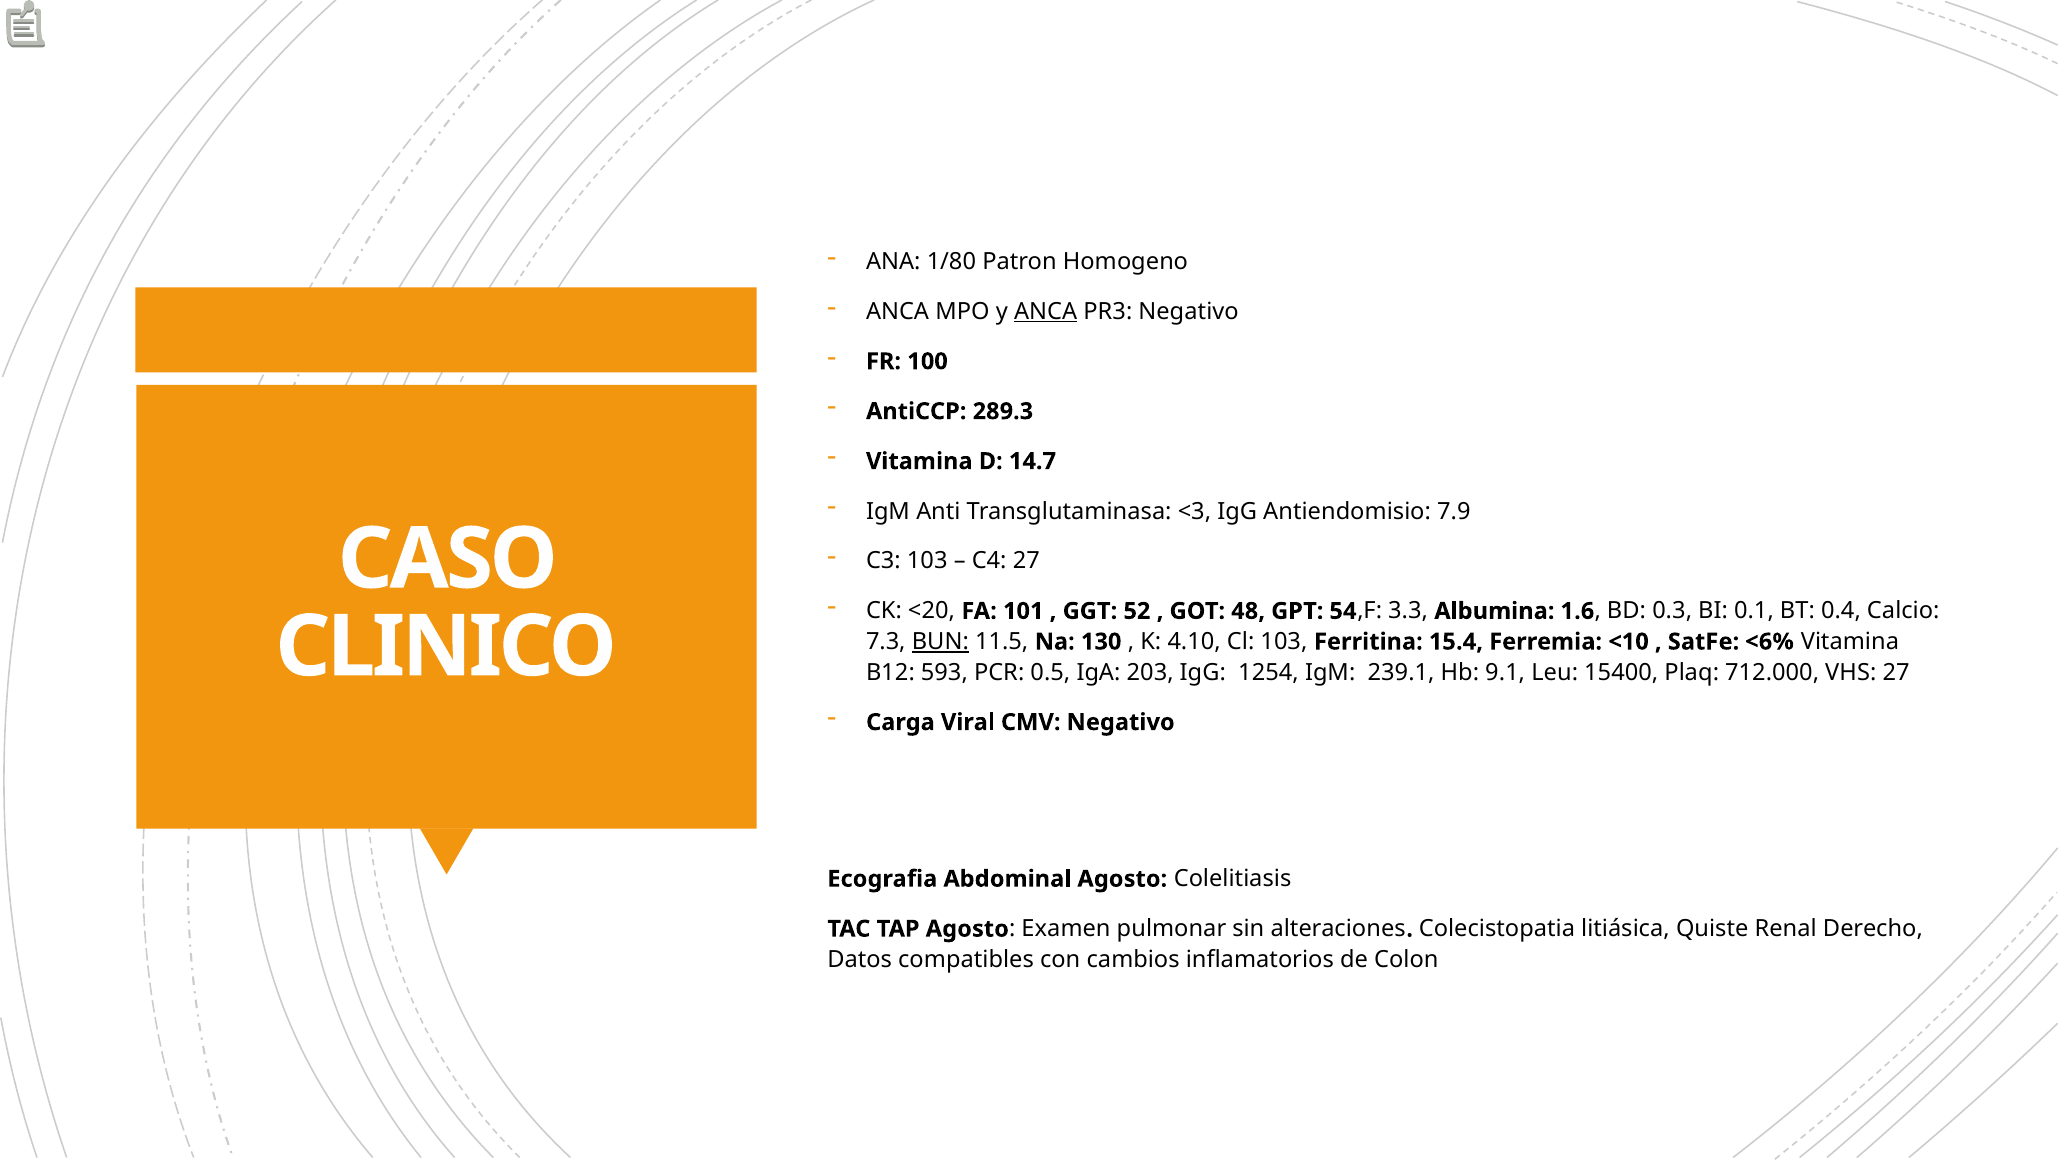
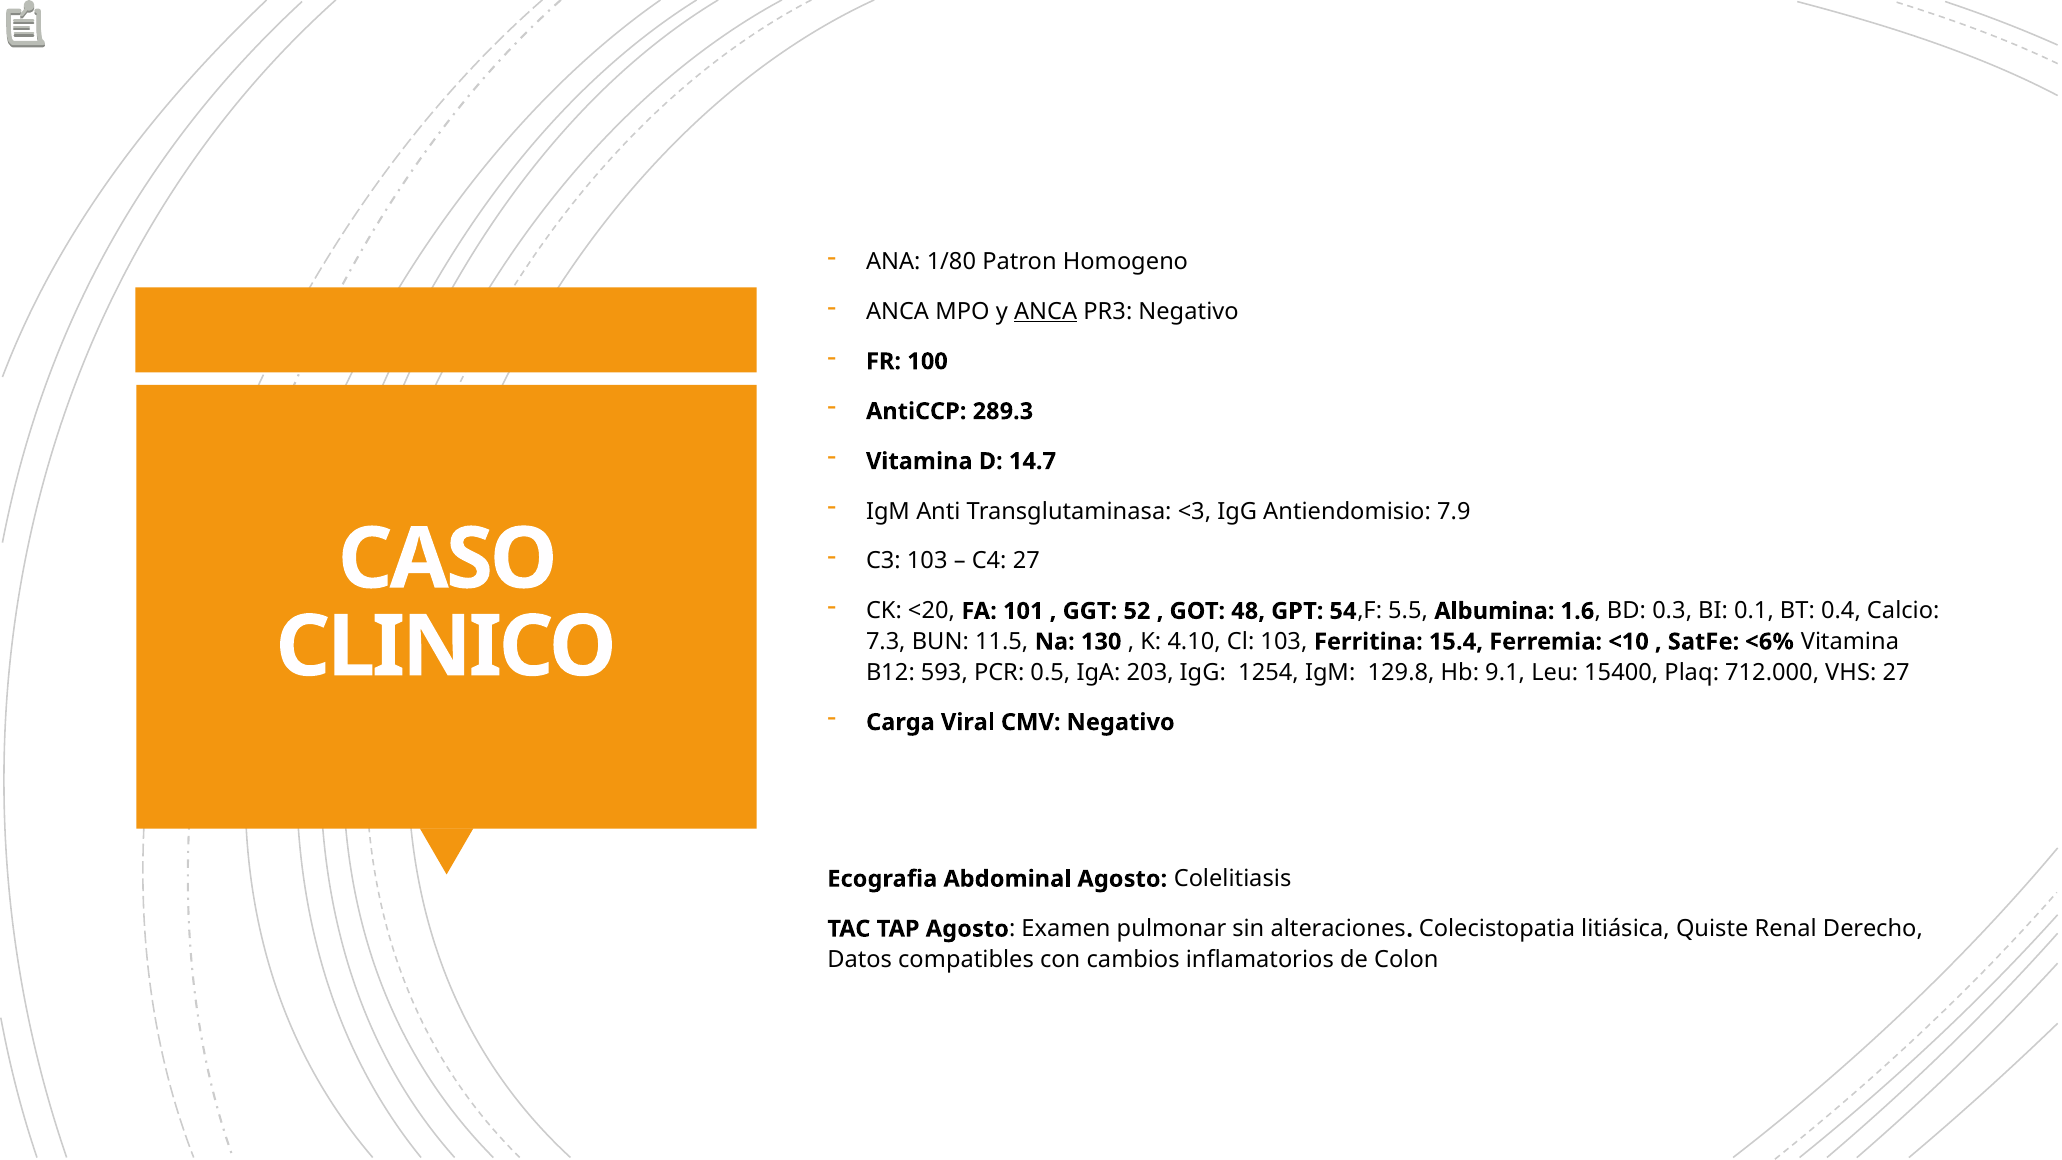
3.3: 3.3 -> 5.5 (1408, 611)
BUN underline: present -> none (940, 642)
239.1: 239.1 -> 129.8 (1401, 672)
